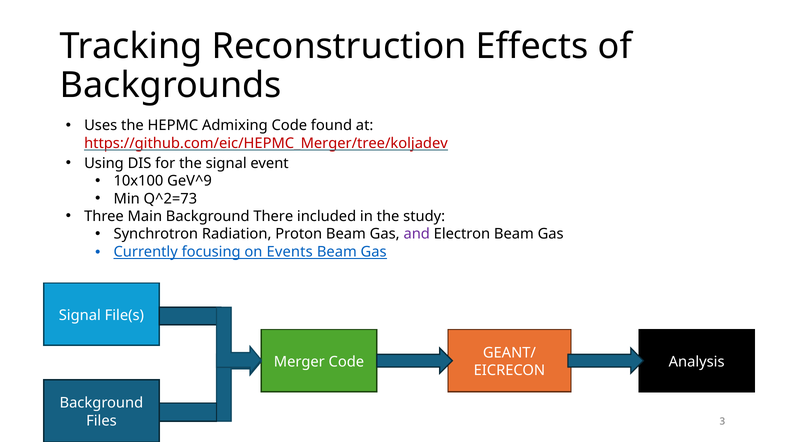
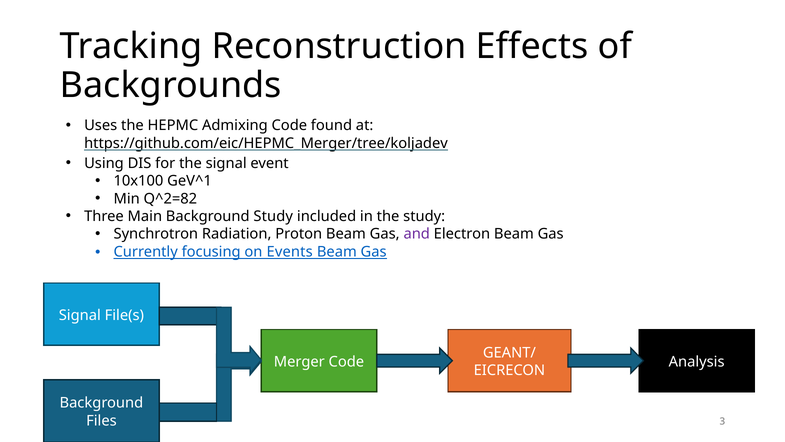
https://github.com/eic/HEPMC_Merger/tree/koljadev colour: red -> black (266, 143)
GeV^9: GeV^9 -> GeV^1 (190, 181)
Q^2=73: Q^2=73 -> Q^2=82 (170, 198)
Background There: There -> Study (273, 216)
